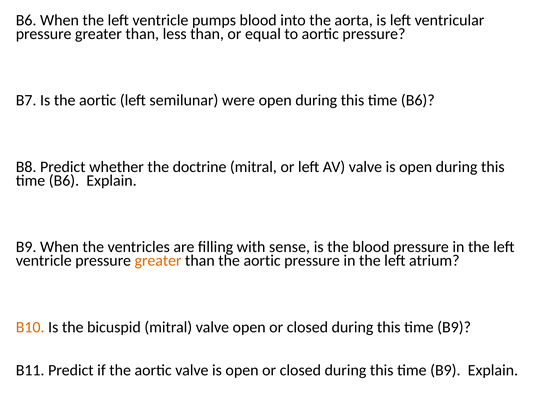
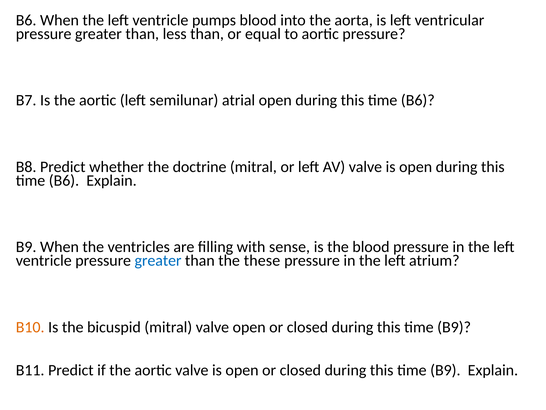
were: were -> atrial (239, 100)
greater colour: orange -> blue (158, 260)
than the aortic: aortic -> these (262, 260)
